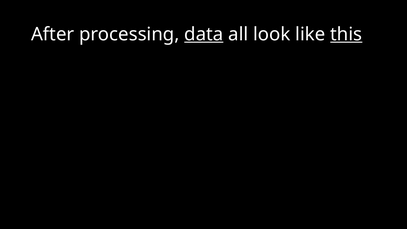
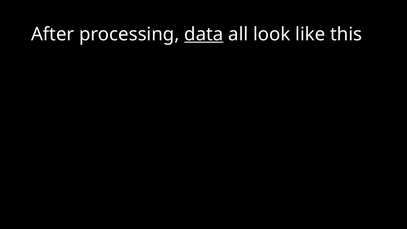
this underline: present -> none (346, 34)
